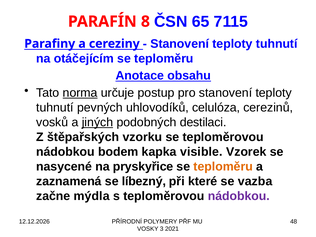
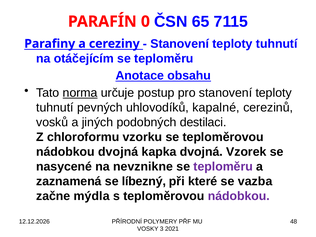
8: 8 -> 0 (145, 22)
celulóza: celulóza -> kapalné (216, 108)
jiných underline: present -> none (97, 122)
štěpařských: štěpařských -> chloroformu (83, 137)
nádobkou bodem: bodem -> dvojná (118, 152)
kapka visible: visible -> dvojná (201, 152)
pryskyřice: pryskyřice -> nevznikne (143, 167)
teploměru colour: orange -> purple (223, 167)
